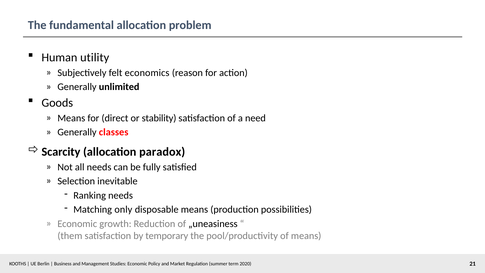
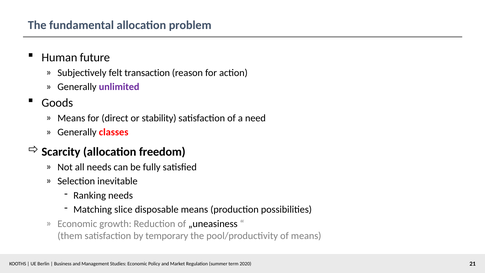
utility: utility -> future (95, 58)
economics: economics -> transaction (147, 73)
unlimited colour: black -> purple (119, 87)
paradox: paradox -> freedom (162, 152)
only: only -> slice (123, 209)
